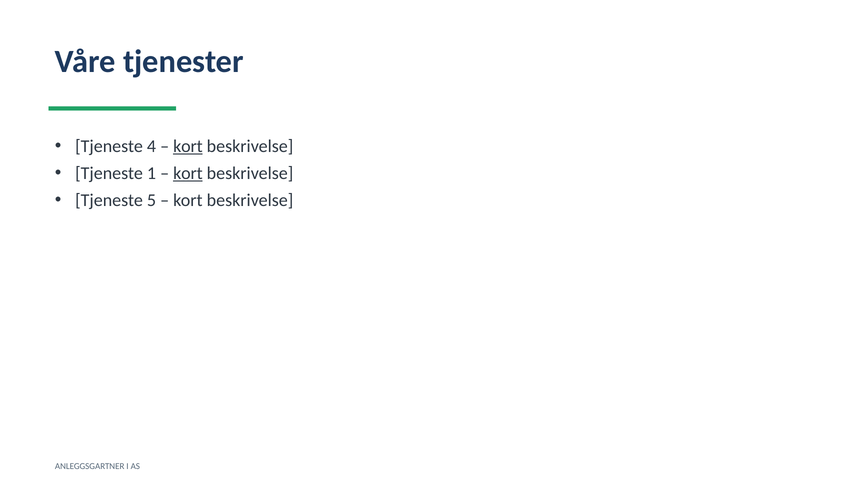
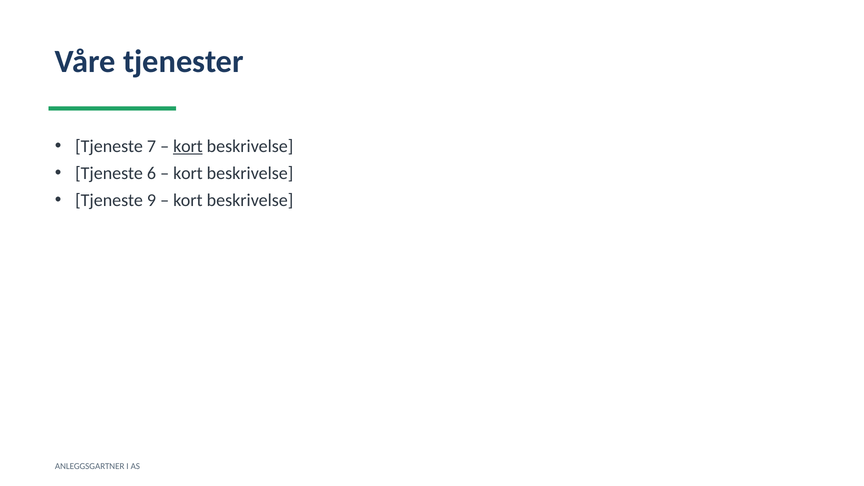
4: 4 -> 7 (151, 146)
1: 1 -> 6 (151, 173)
kort underline: present -> none (188, 173)
5: 5 -> 9 (151, 200)
